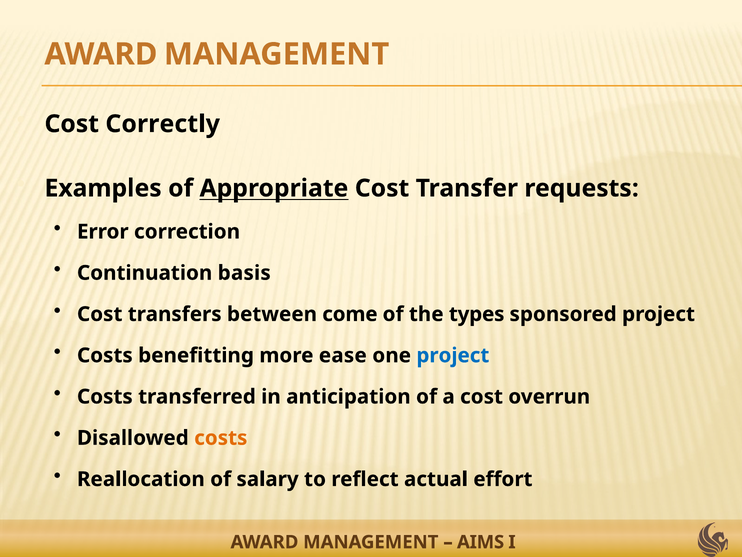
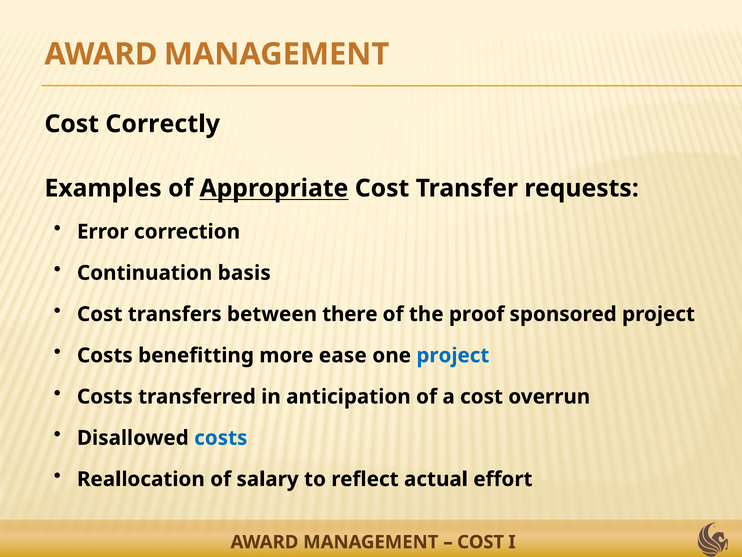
come: come -> there (350, 314)
types: types -> proof (477, 314)
costs colour: orange -> blue (221, 438)
AIMS: AIMS -> COST (481, 542)
